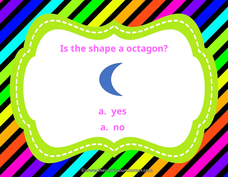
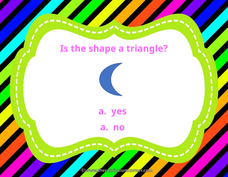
octagon: octagon -> triangle (147, 48)
